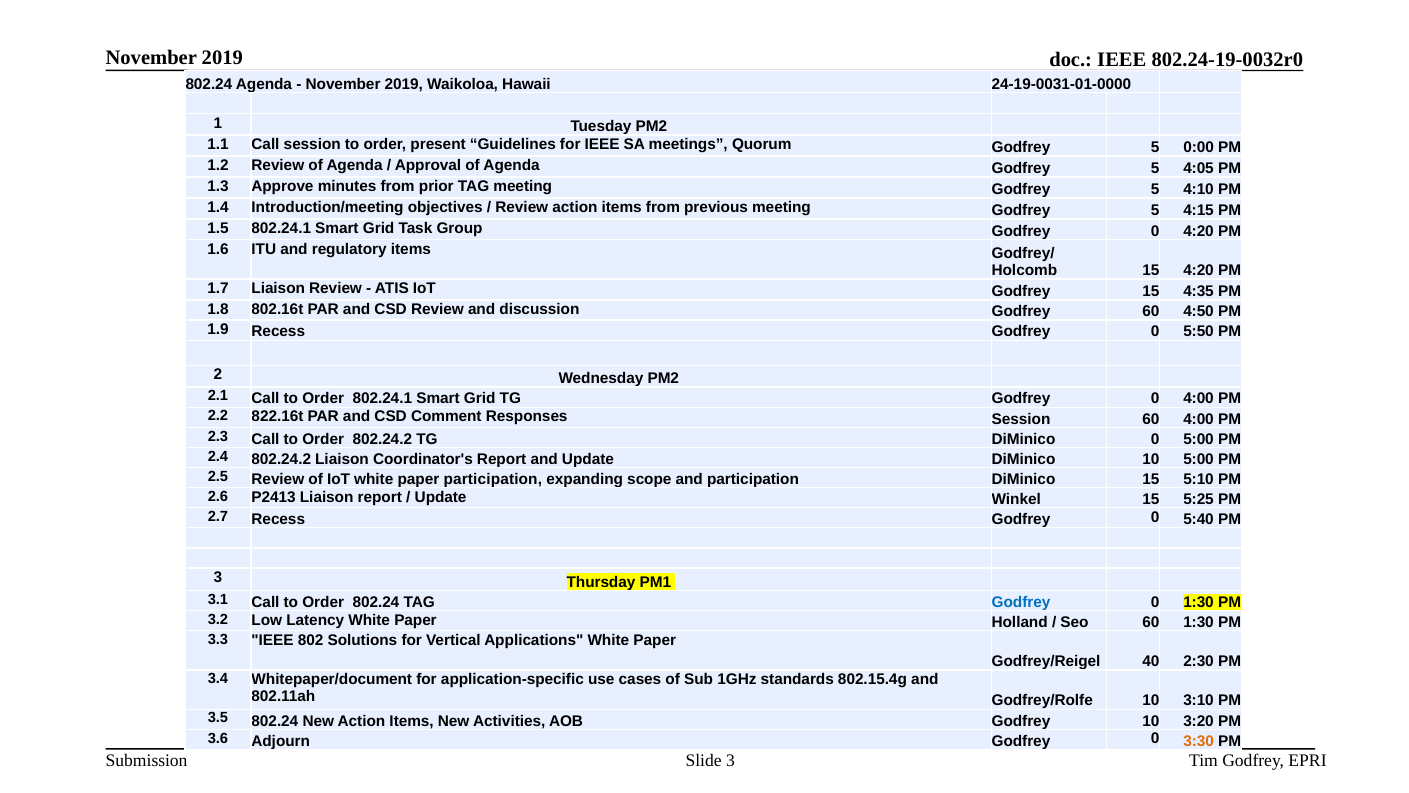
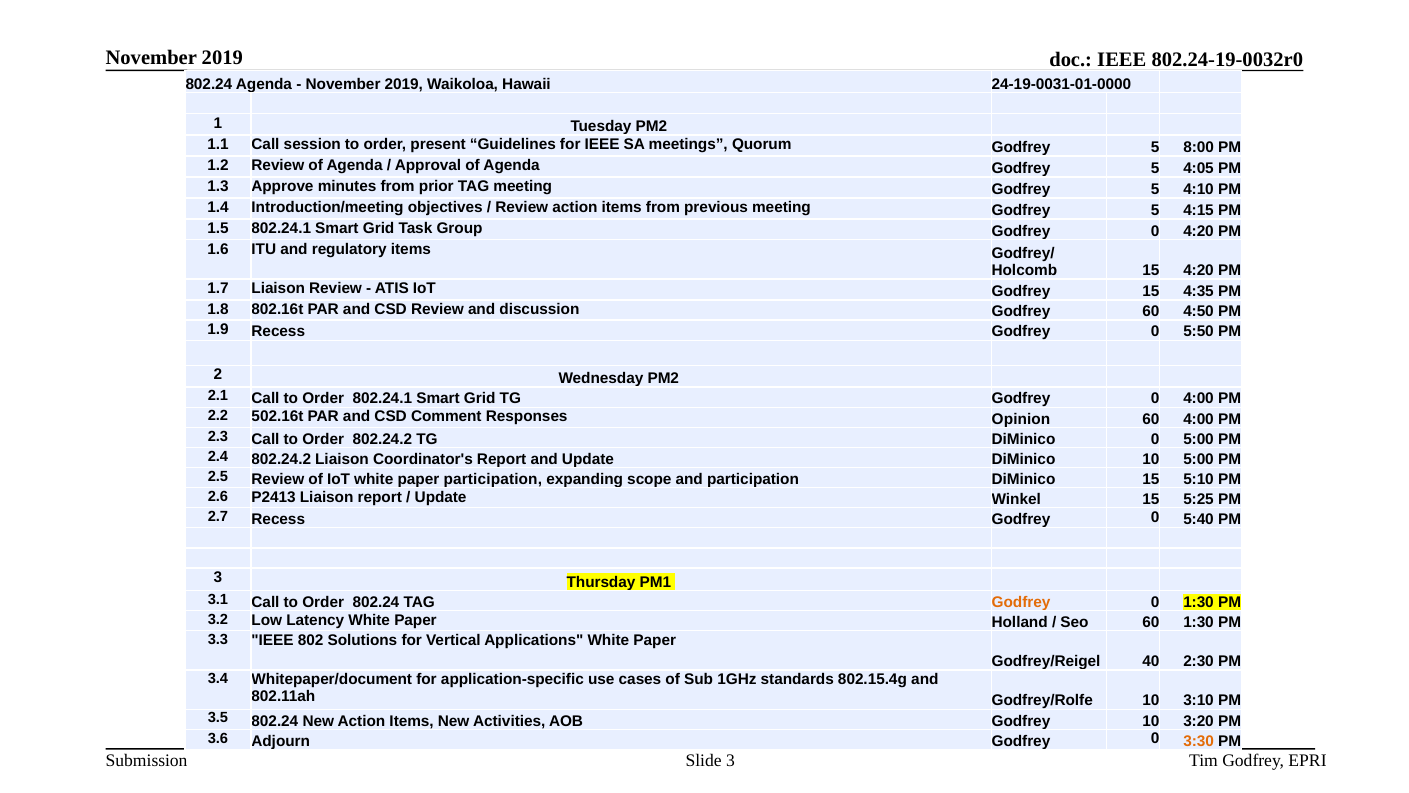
0:00: 0:00 -> 8:00 (1199, 148)
822.16t: 822.16t -> 502.16t (277, 416)
Responses Session: Session -> Opinion (1021, 419)
Godfrey colour: blue -> orange (1021, 602)
